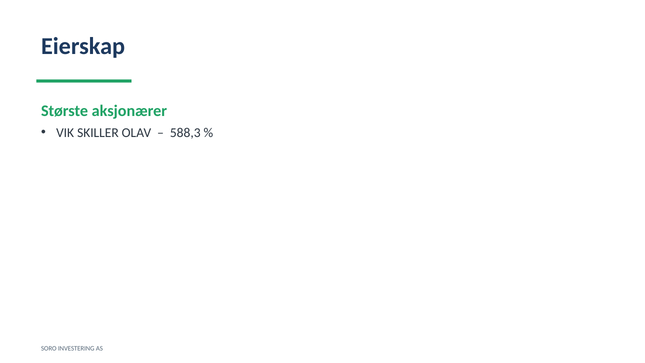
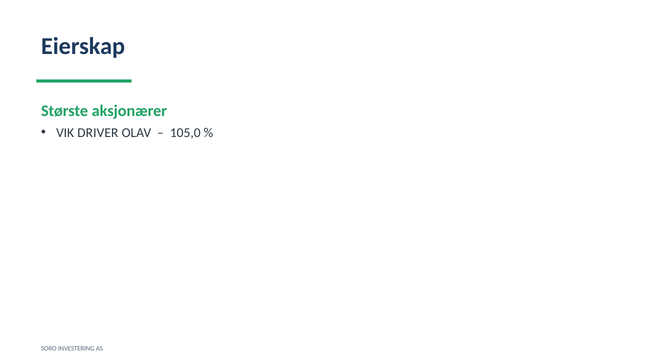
SKILLER: SKILLER -> DRIVER (98, 133)
588,3: 588,3 -> 105,0 (185, 133)
